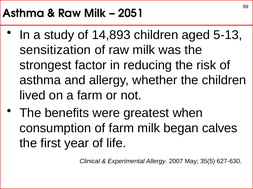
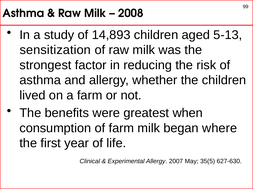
2051: 2051 -> 2008 (131, 13)
calves: calves -> where (220, 129)
